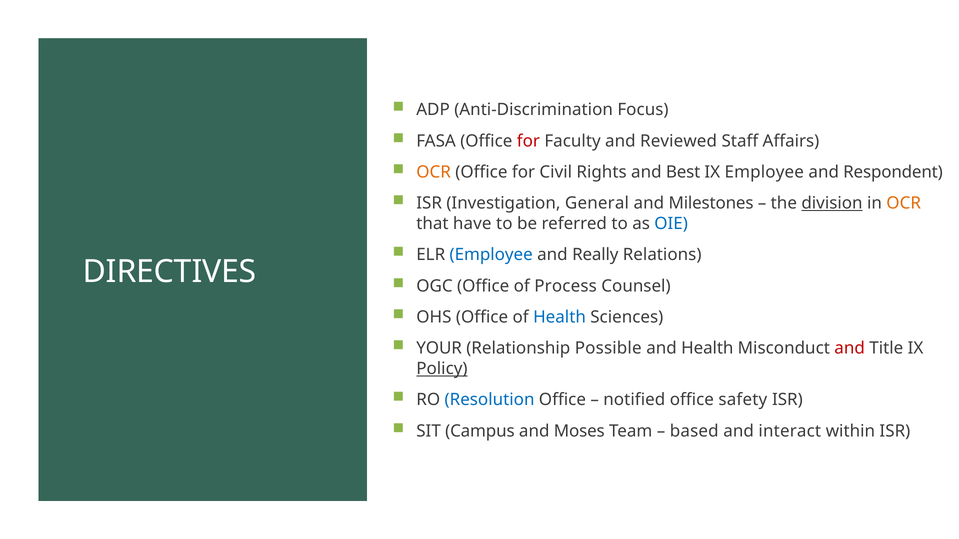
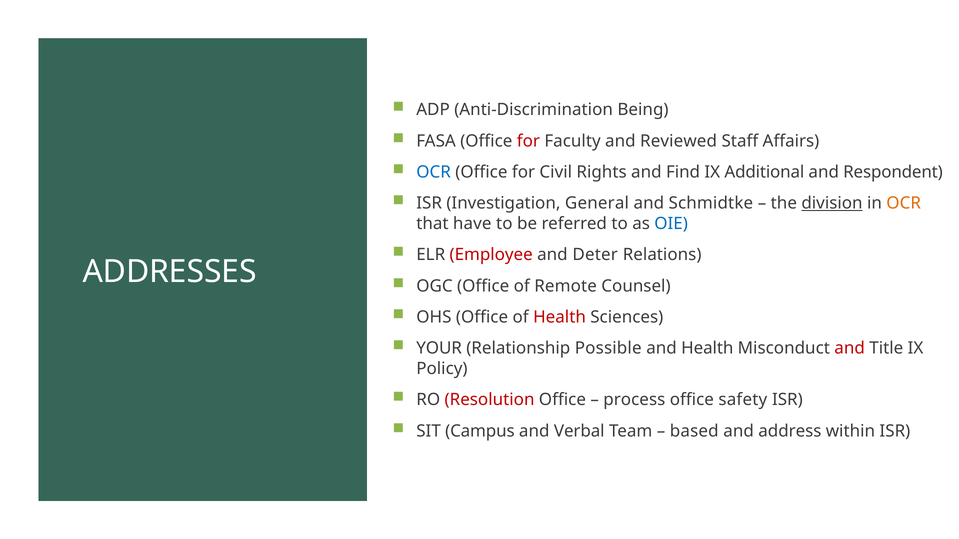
Focus: Focus -> Being (643, 110)
OCR colour: orange -> blue (434, 172)
Best: Best -> Find (683, 172)
IX Employee: Employee -> Additional (764, 172)
Milestones: Milestones -> Schmidtke (711, 203)
Employee colour: blue -> red (491, 255)
Really: Really -> Deter (595, 255)
DIRECTIVES: DIRECTIVES -> ADDRESSES (170, 272)
Process: Process -> Remote (566, 286)
Health colour: blue -> red (560, 317)
Policy underline: present -> none (442, 369)
Resolution colour: blue -> red (490, 400)
notified: notified -> process (634, 400)
Moses: Moses -> Verbal (579, 431)
interact: interact -> address (790, 431)
